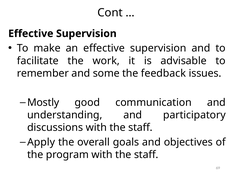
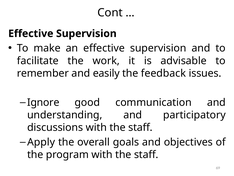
some: some -> easily (106, 73)
Mostly: Mostly -> Ignore (43, 102)
